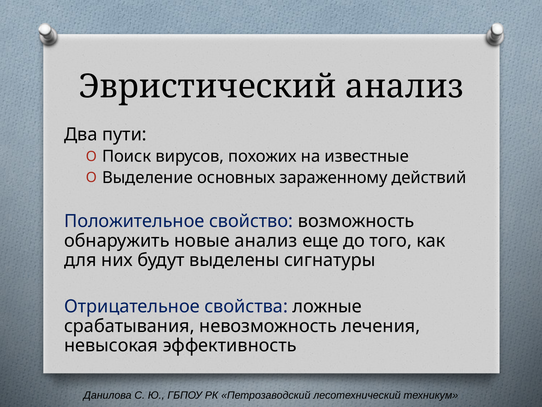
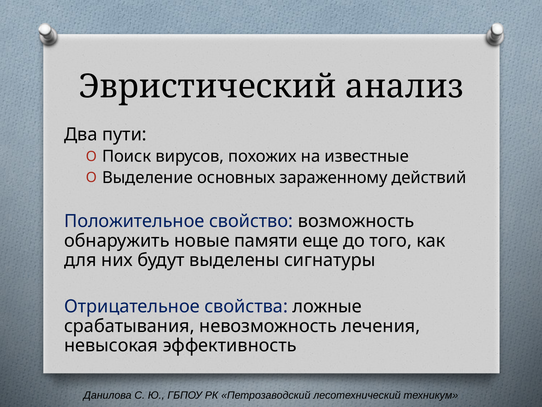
новые анализ: анализ -> памяти (266, 240)
